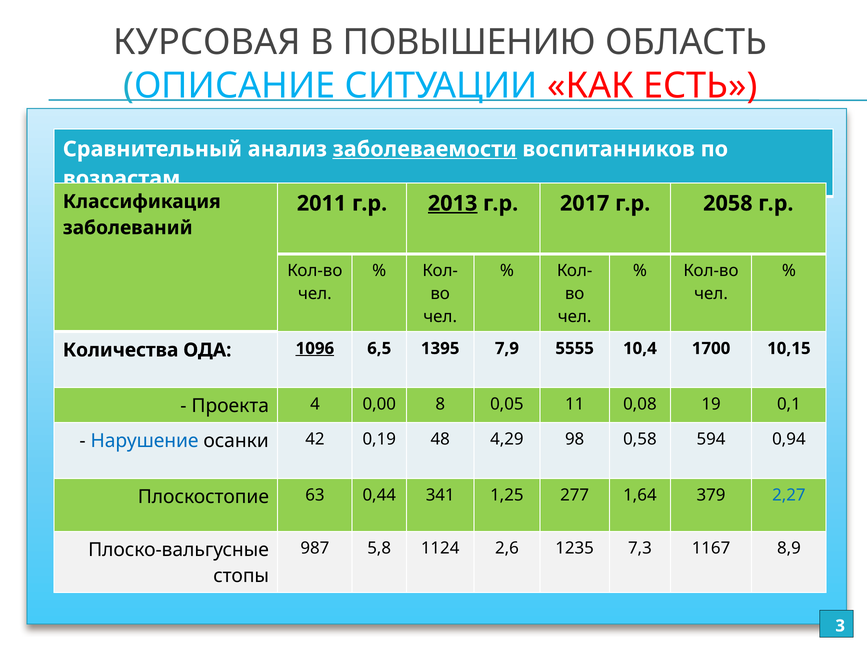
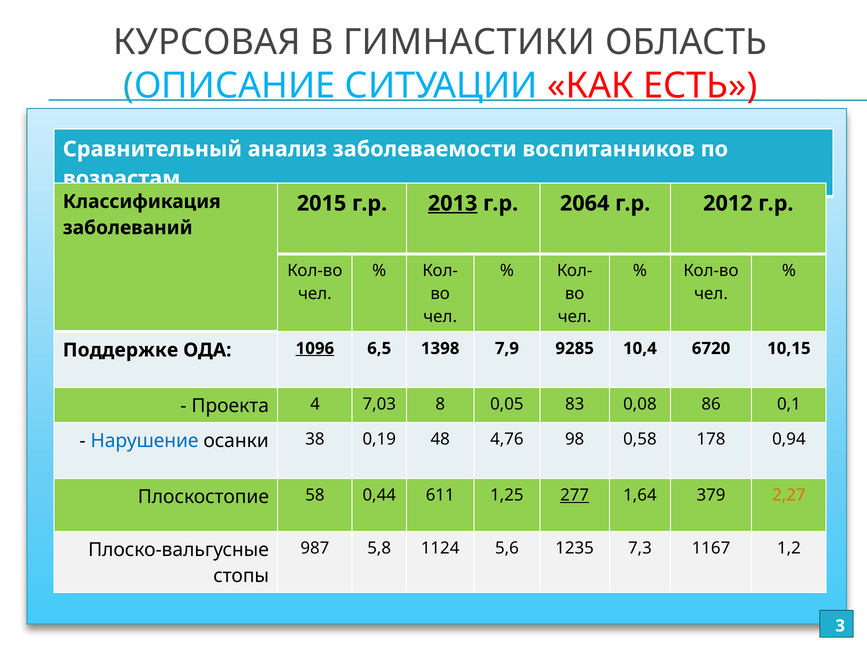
ПОВЫШЕНИЮ: ПОВЫШЕНИЮ -> ГИМНАСТИКИ (469, 42)
заболеваемости underline: present -> none (425, 149)
2011: 2011 -> 2015 (322, 203)
2017: 2017 -> 2064 (585, 203)
2058: 2058 -> 2012 (728, 203)
Количества: Количества -> Поддержке (120, 350)
1395: 1395 -> 1398 (440, 348)
5555: 5555 -> 9285 (575, 348)
1700: 1700 -> 6720 (711, 348)
0,00: 0,00 -> 7,03 (379, 404)
11: 11 -> 83 (575, 404)
19: 19 -> 86 (711, 404)
42: 42 -> 38 (315, 439)
4,29: 4,29 -> 4,76 (507, 439)
594: 594 -> 178 (711, 439)
63: 63 -> 58 (315, 495)
341: 341 -> 611 (440, 495)
277 underline: none -> present (575, 495)
2,27 colour: blue -> orange (789, 495)
2,6: 2,6 -> 5,6 (507, 548)
8,9: 8,9 -> 1,2 (789, 548)
